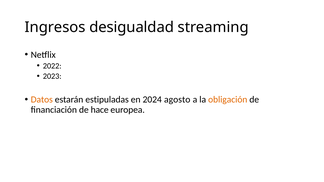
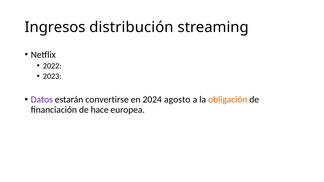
desigualdad: desigualdad -> distribución (131, 27)
Datos colour: orange -> purple (42, 100)
estipuladas: estipuladas -> convertirse (107, 100)
